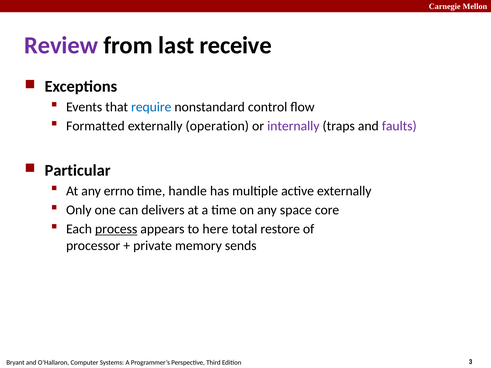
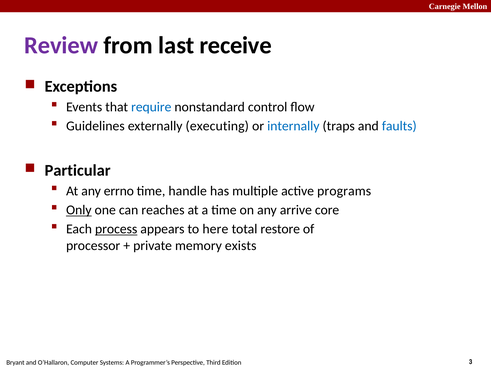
Formatted: Formatted -> Guidelines (95, 126)
operation: operation -> executing (217, 126)
internally colour: purple -> blue (293, 126)
faults colour: purple -> blue (399, 126)
active externally: externally -> programs (344, 191)
Only underline: none -> present (79, 210)
delivers: delivers -> reaches (163, 210)
space: space -> arrive (296, 210)
sends: sends -> exists (241, 246)
